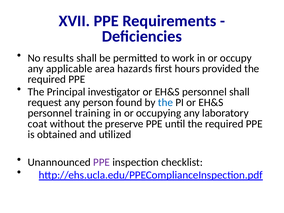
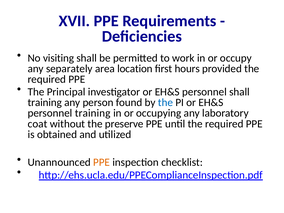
results: results -> visiting (59, 58)
applicable: applicable -> separately (69, 69)
hazards: hazards -> location (135, 69)
request: request -> training (45, 103)
PPE colour: purple -> orange (102, 162)
